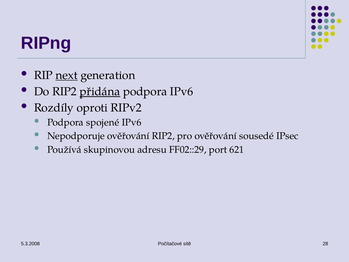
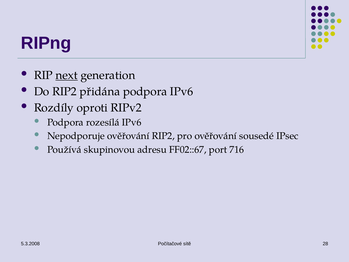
přidána underline: present -> none (100, 91)
spojené: spojené -> rozesílá (103, 122)
FF02::29: FF02::29 -> FF02::67 (188, 149)
621: 621 -> 716 (237, 149)
